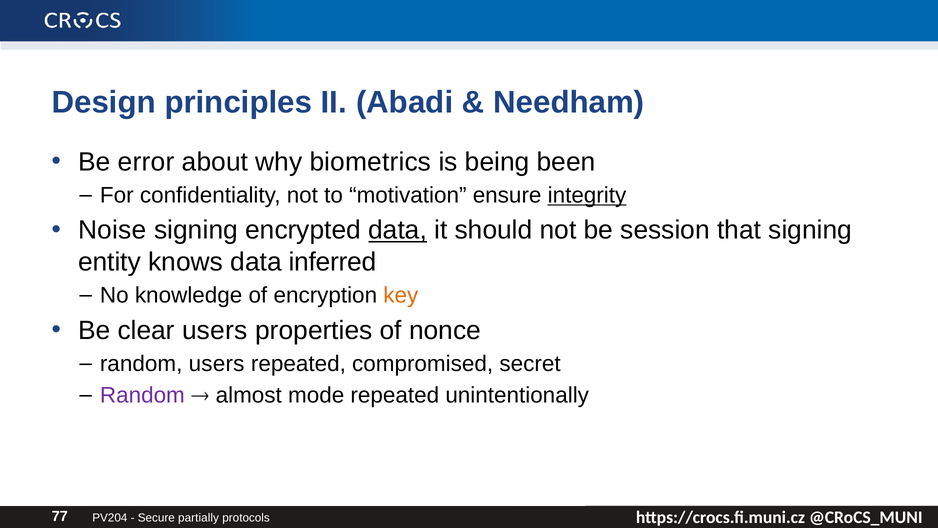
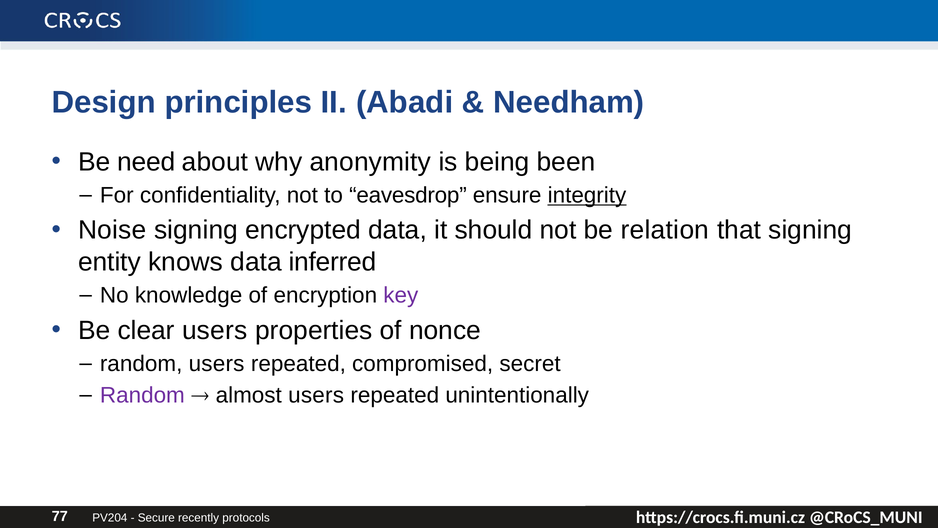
error: error -> need (146, 162)
biometrics: biometrics -> anonymity (370, 162)
motivation: motivation -> eavesdrop (408, 195)
data underline: present -> none (398, 230)
session: session -> relation (665, 230)
key colour: orange -> purple (401, 295)
almost mode: mode -> users (316, 395)
partially: partially -> recently (199, 517)
